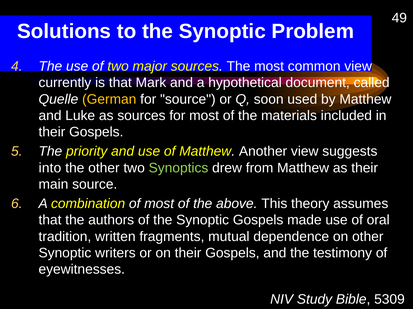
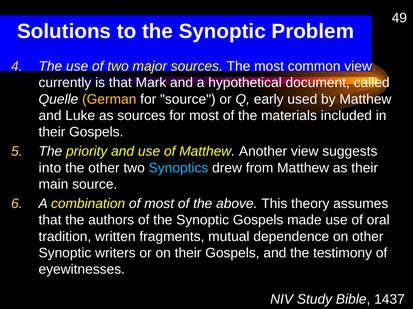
soon: soon -> early (269, 99)
Synoptics colour: light green -> light blue (178, 168)
5309: 5309 -> 1437 (389, 300)
